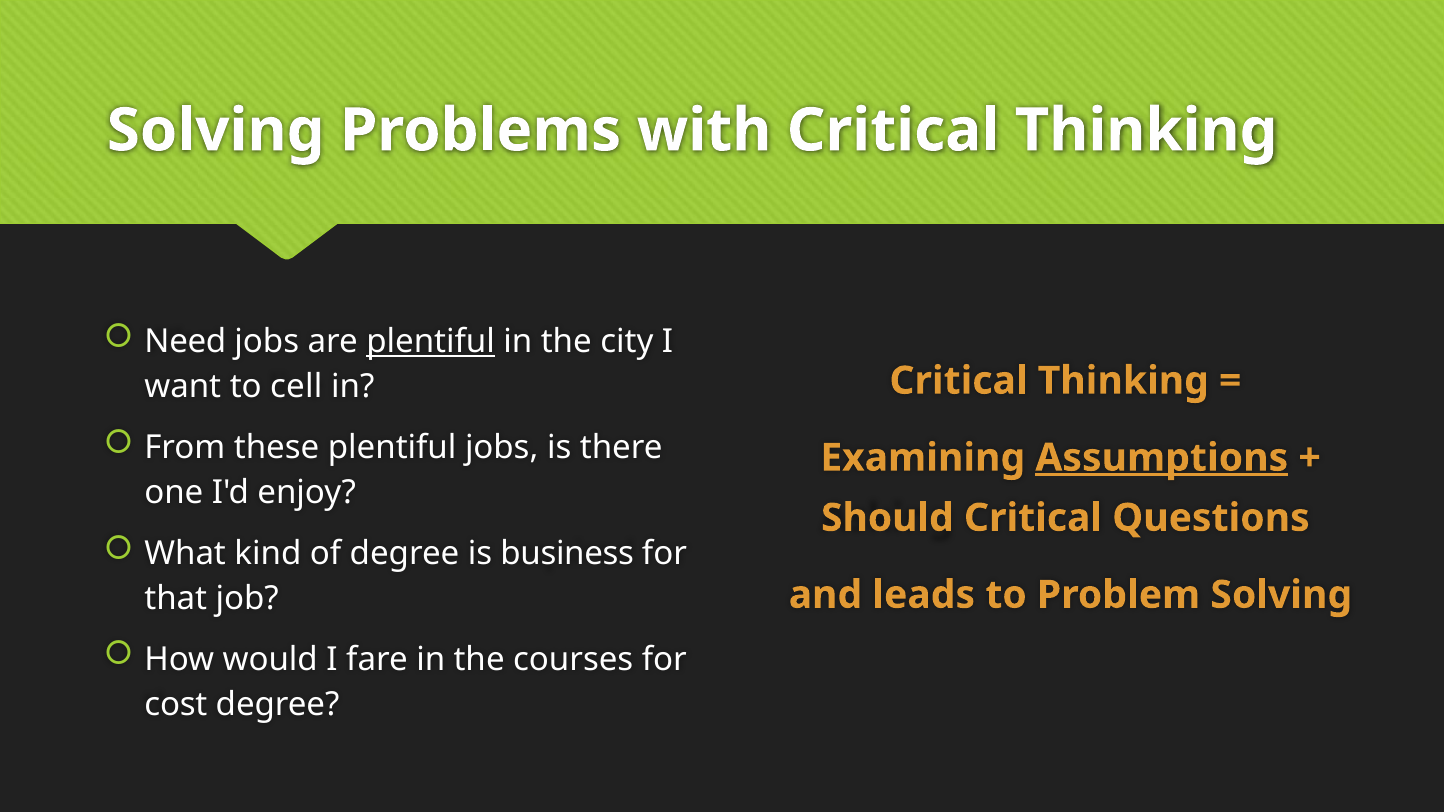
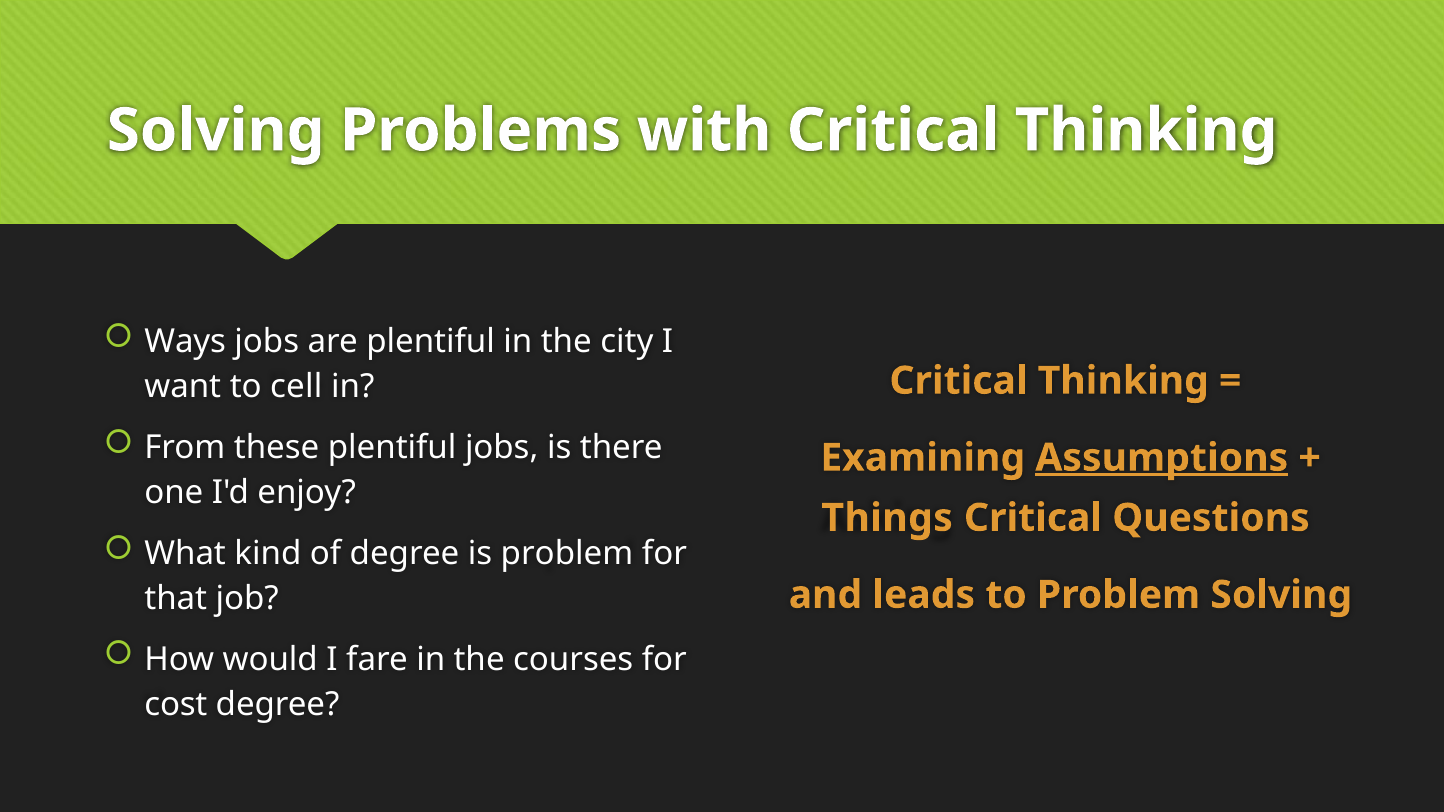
Need: Need -> Ways (185, 342)
plentiful underline: present -> none (431, 342)
Should: Should -> Things (887, 518)
is business: business -> problem (567, 554)
